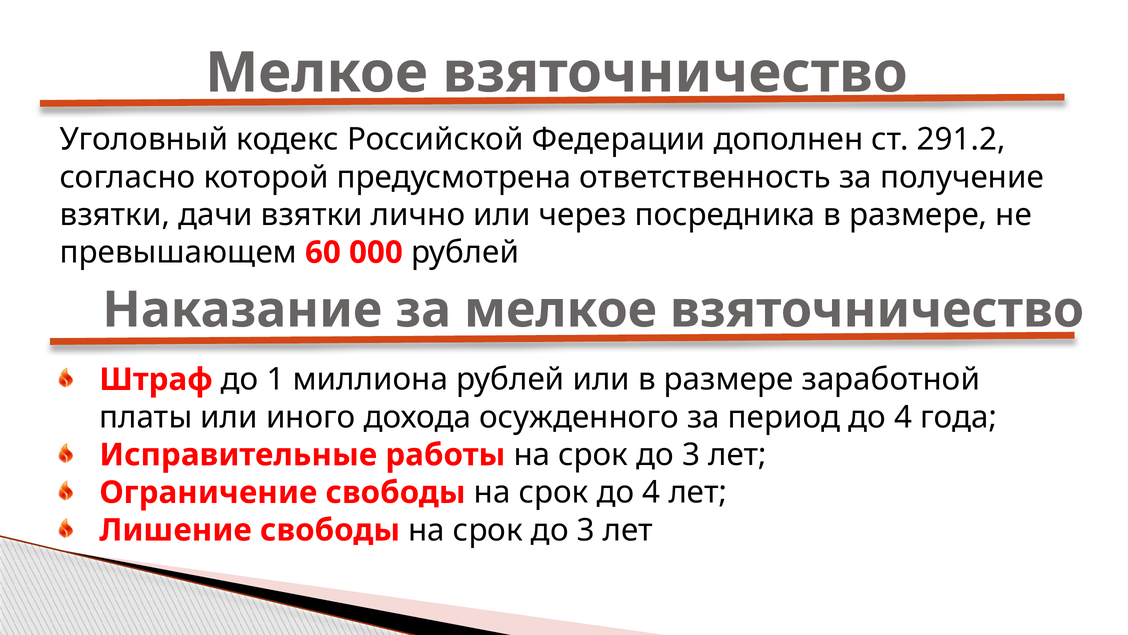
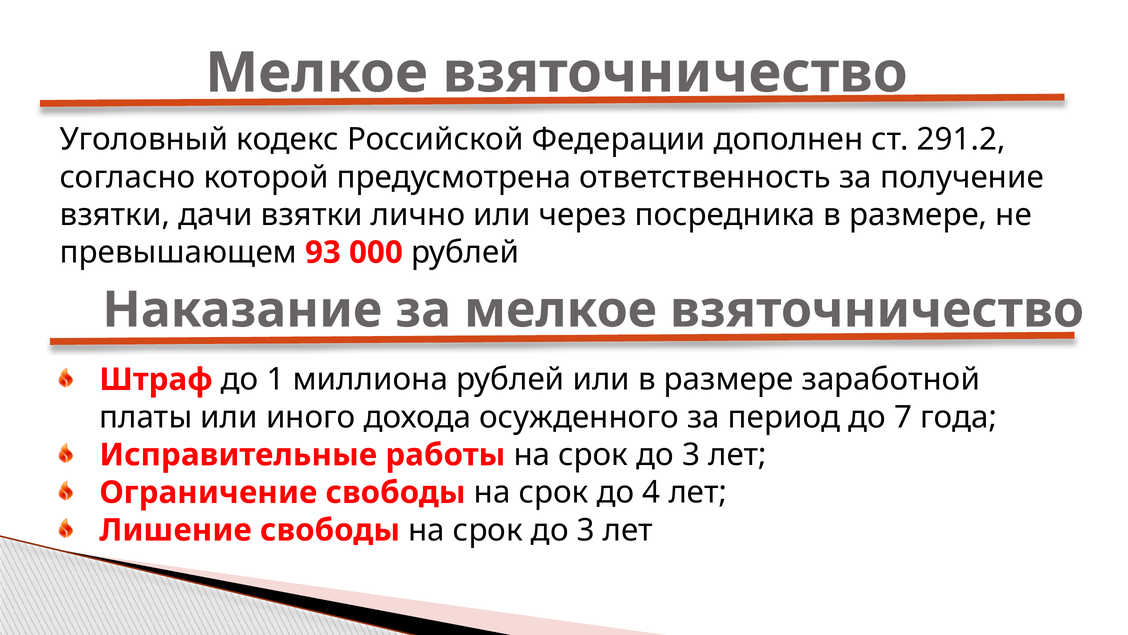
60: 60 -> 93 (323, 252)
период до 4: 4 -> 7 (903, 417)
